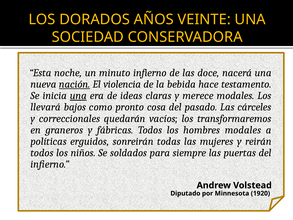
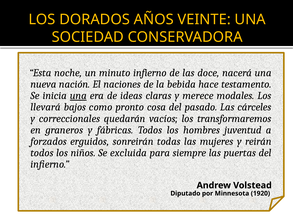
nación underline: present -> none (75, 84)
violencia: violencia -> naciones (122, 84)
hombres modales: modales -> juventud (243, 130)
políticas: políticas -> forzados (49, 141)
soldados: soldados -> excluida (128, 153)
